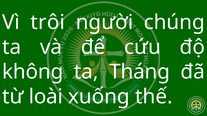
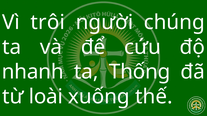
không: không -> nhanh (33, 72)
Tháng: Tháng -> Thống (140, 72)
